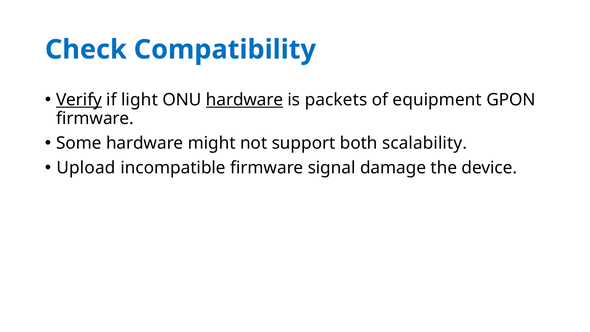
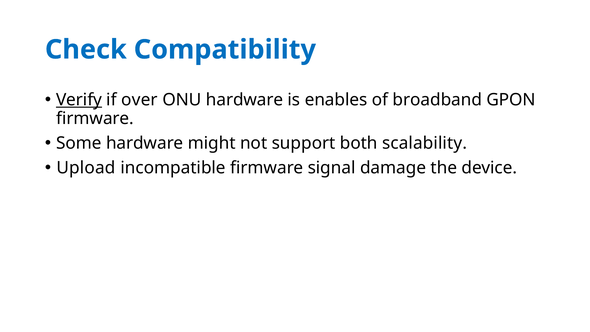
light: light -> over (139, 100)
hardware underline: present -> none (245, 100)
packets: packets -> enables (336, 100)
equipment: equipment -> broadband (437, 100)
